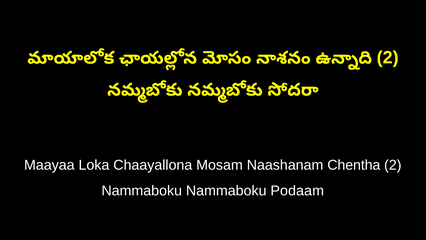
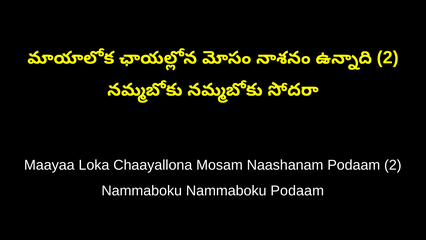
Naashanam Chentha: Chentha -> Podaam (354, 165)
